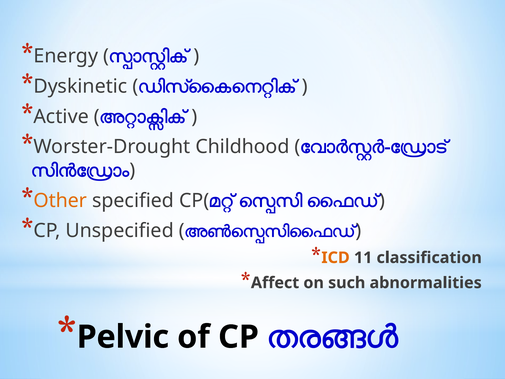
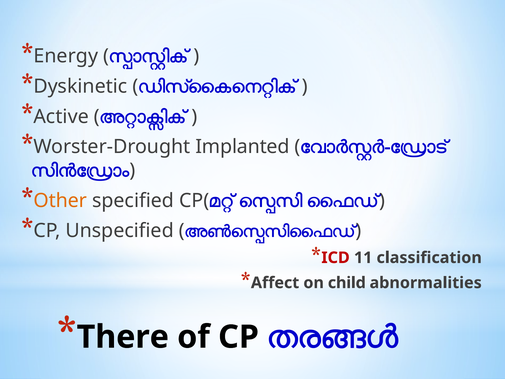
Childhood: Childhood -> Implanted (243, 147)
ICD colour: orange -> red (336, 258)
such: such -> child (347, 283)
Pelvic: Pelvic -> There (123, 337)
